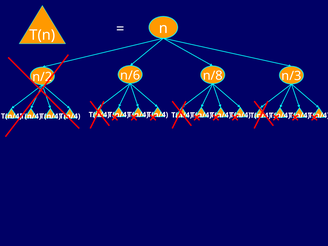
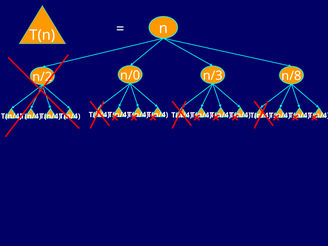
n/6: n/6 -> n/0 (130, 75)
n/8: n/8 -> n/3 (213, 76)
n/3: n/3 -> n/8 (291, 76)
